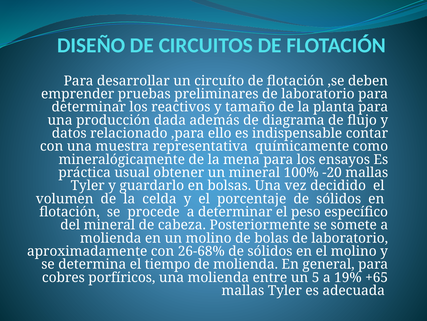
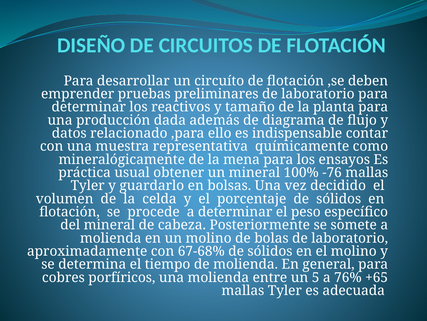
-20: -20 -> -76 (332, 172)
26-68%: 26-68% -> 67-68% (201, 251)
19%: 19% -> 76% (348, 277)
